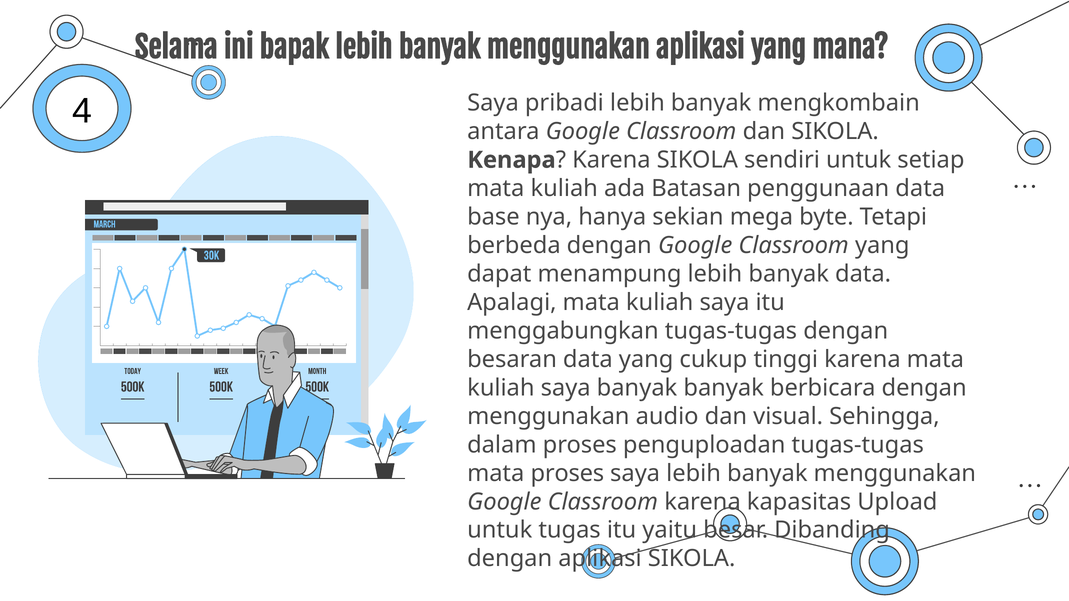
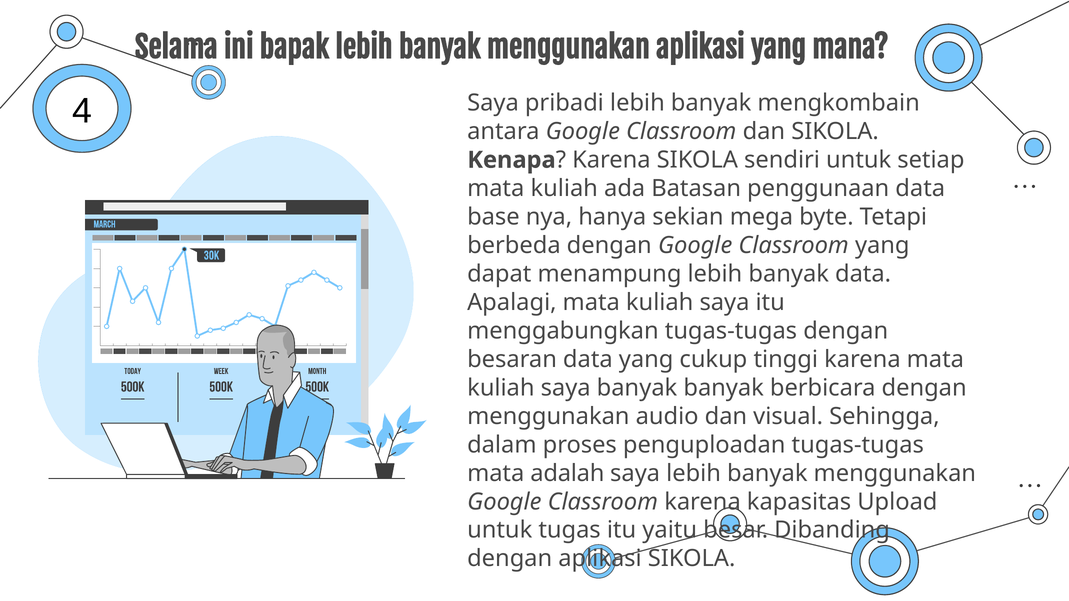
mata proses: proses -> adalah (567, 473)
